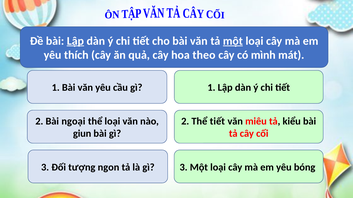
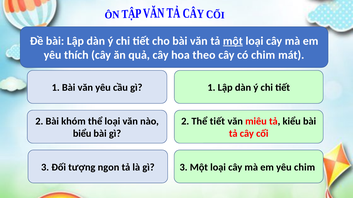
Lập underline: present -> none (75, 41)
có mình: mình -> chim (263, 55)
ngoại: ngoại -> khóm (73, 122)
giun: giun -> biểu (82, 134)
yêu bóng: bóng -> chim (305, 168)
